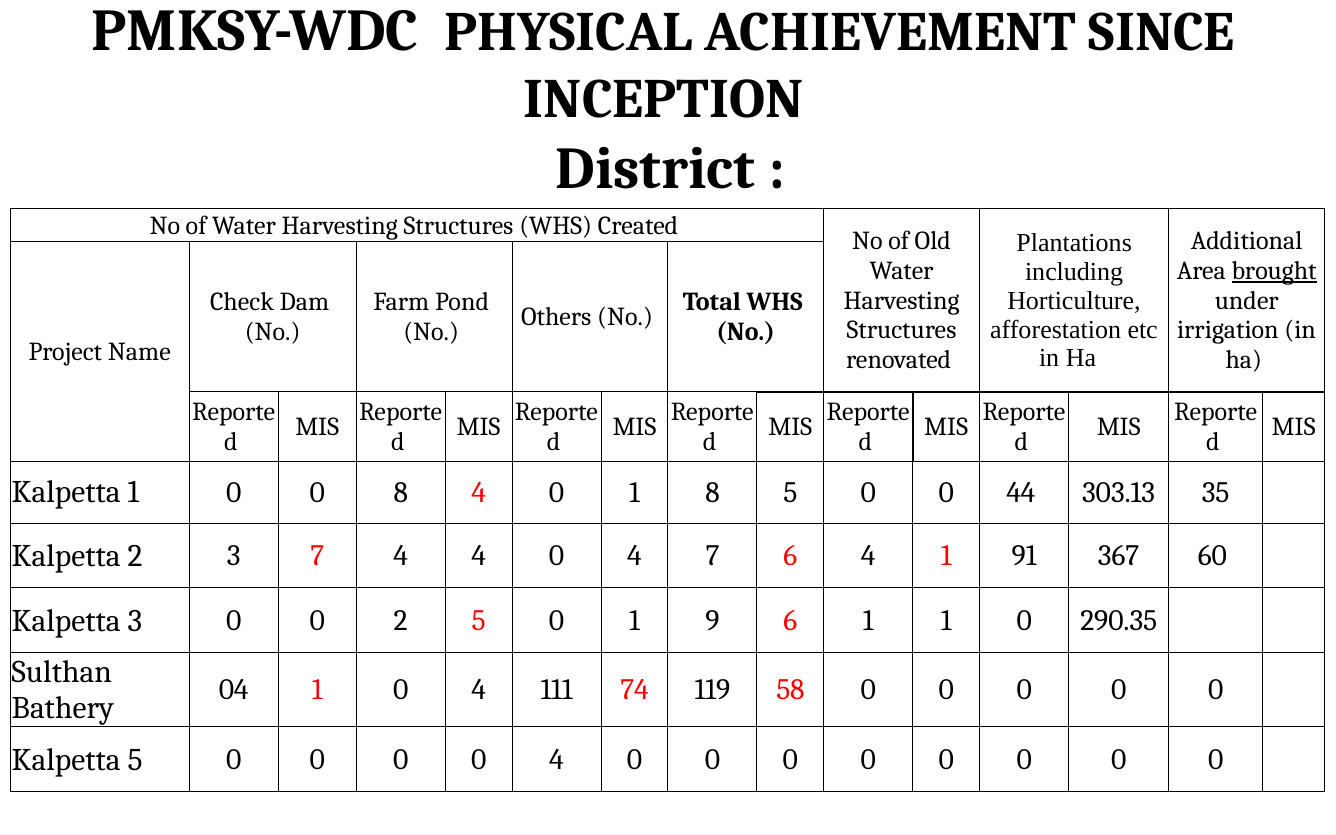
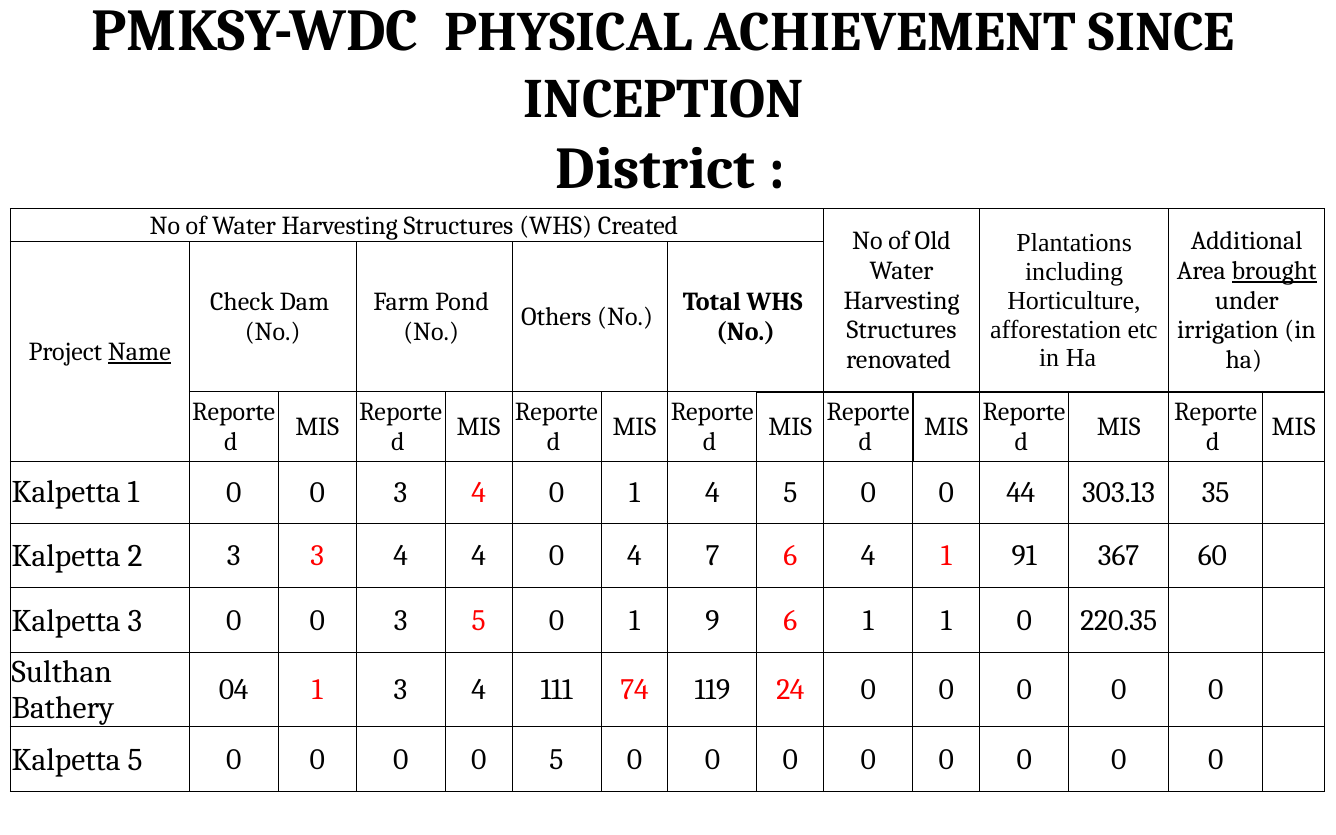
Name underline: none -> present (139, 352)
1 0 0 8: 8 -> 3 (401, 492)
1 8: 8 -> 4 (713, 492)
3 7: 7 -> 3 (317, 556)
3 0 0 2: 2 -> 3 (401, 620)
290.35: 290.35 -> 220.35 (1119, 620)
04 1 0: 0 -> 3 (401, 690)
58: 58 -> 24 (790, 690)
0 0 4: 4 -> 5 (556, 759)
